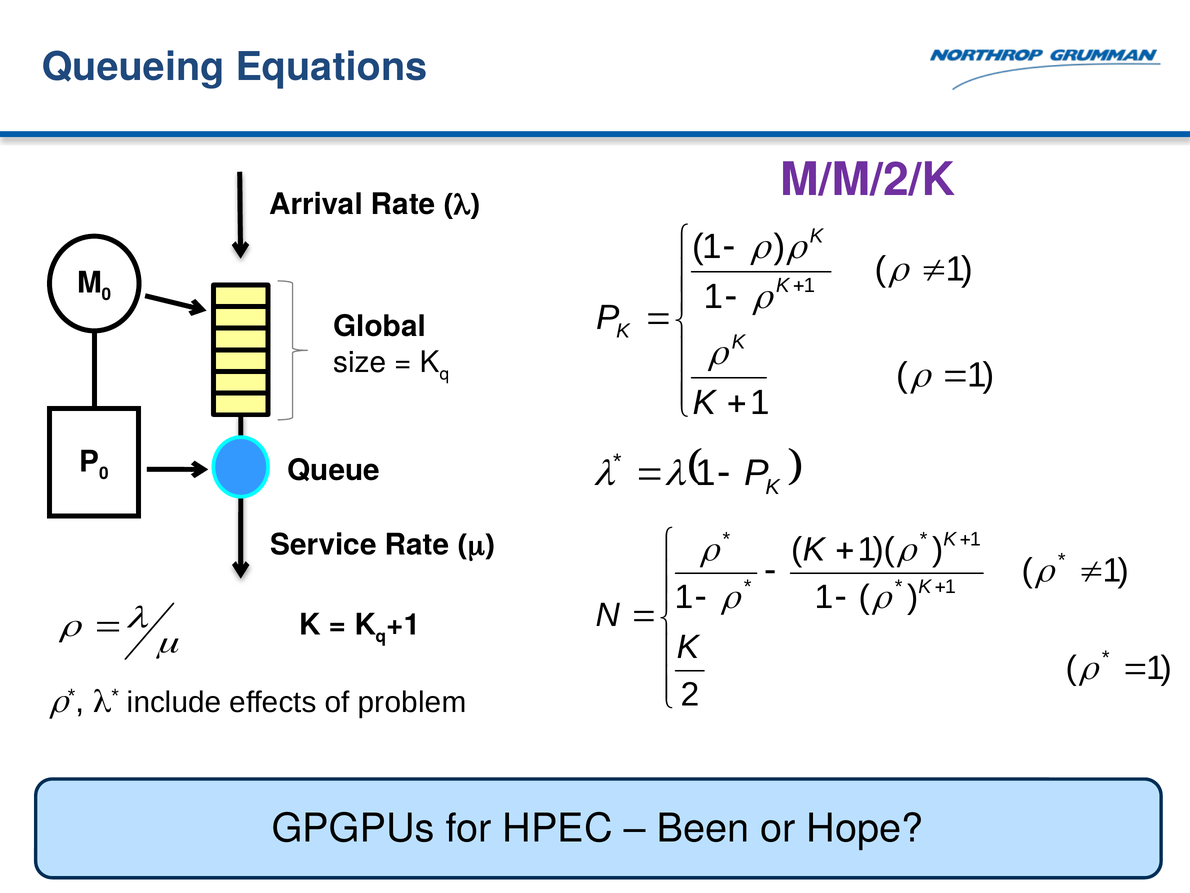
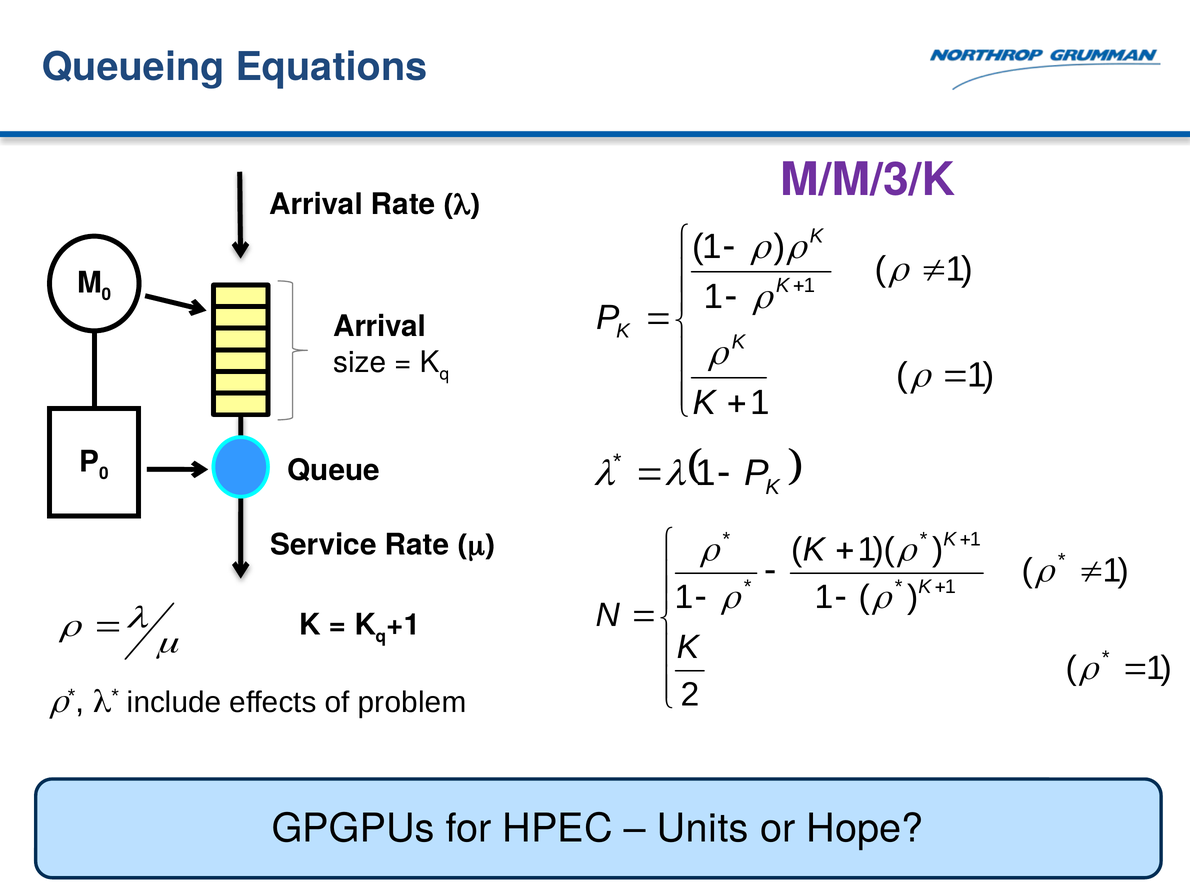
M/M/2/K: M/M/2/K -> M/M/3/K (868, 180)
Global: Global -> Arrival (380, 326)
Been: Been -> Units (703, 828)
